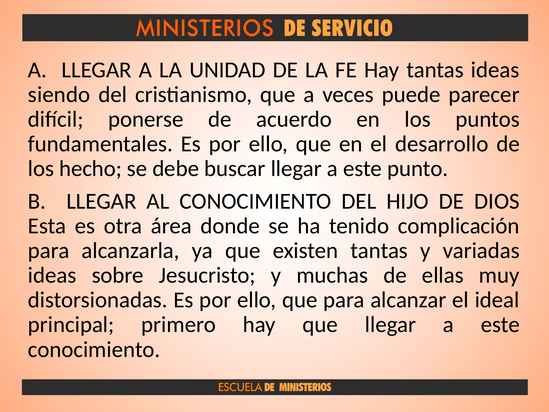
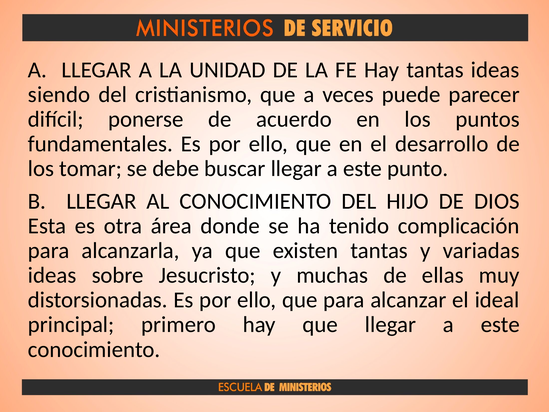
hecho: hecho -> tomar (91, 169)
